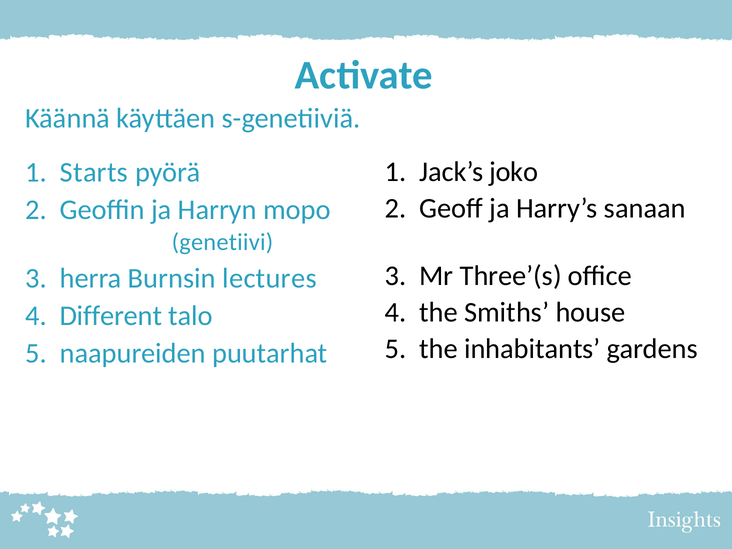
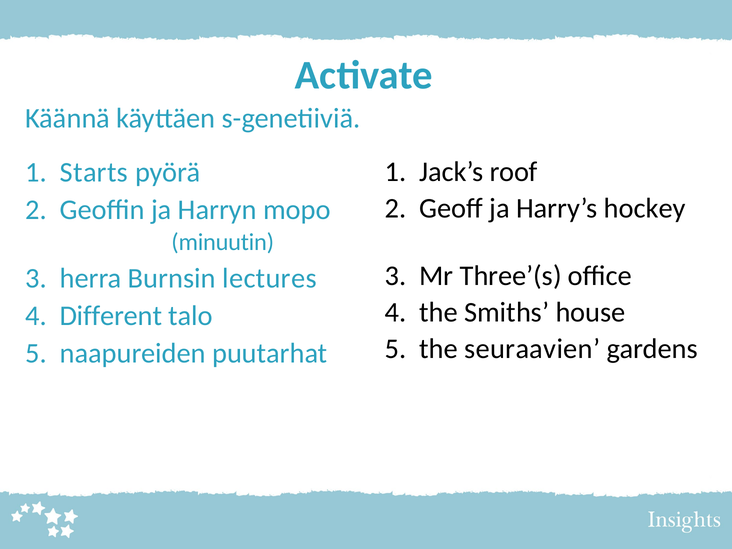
joko: joko -> roof (514, 172)
sanaan: sanaan -> hockey (645, 209)
genetiivi: genetiivi -> minuutin (223, 242)
inhabitants: inhabitants -> seuraavien (532, 349)
